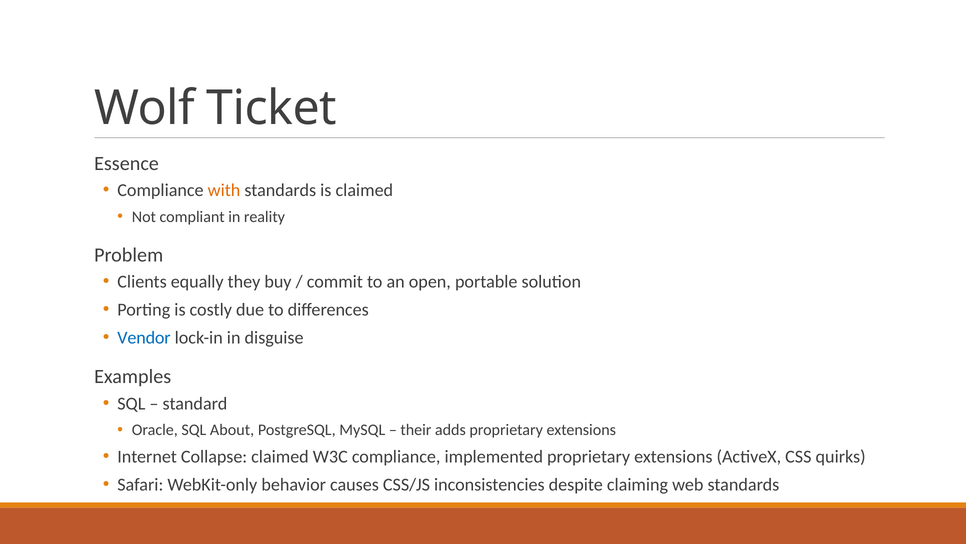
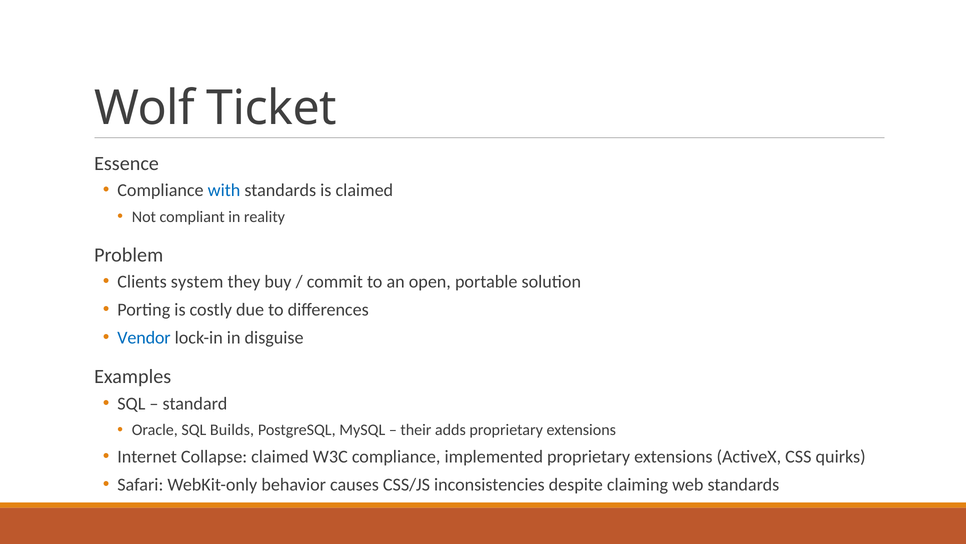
with colour: orange -> blue (224, 190)
equally: equally -> system (197, 282)
About: About -> Builds (232, 430)
